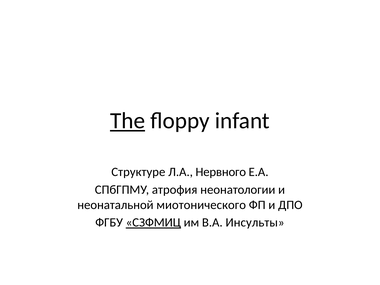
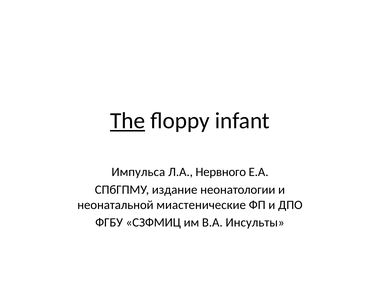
Структуре: Структуре -> Импульса (138, 172)
атрофия: атрофия -> издание (175, 190)
миотонического: миотонического -> миастенические (201, 205)
СЗФМИЦ underline: present -> none (153, 223)
